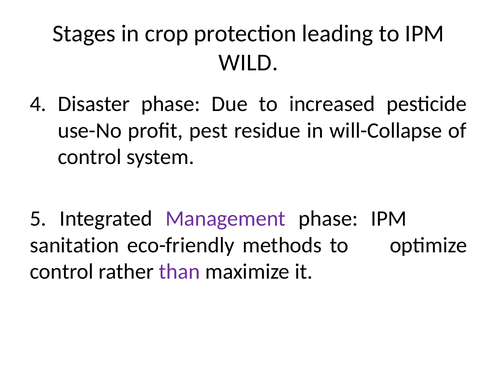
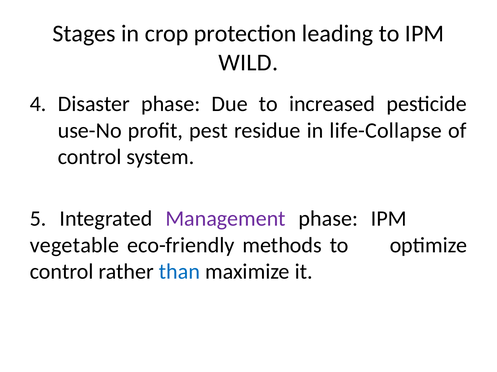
will-Collapse: will-Collapse -> life-Collapse (386, 131)
sanitation: sanitation -> vegetable (74, 246)
than colour: purple -> blue (179, 272)
